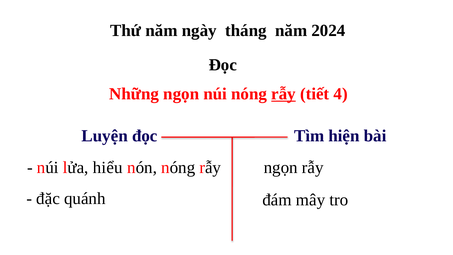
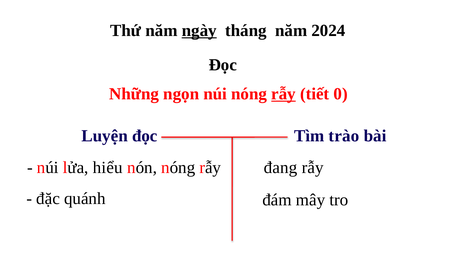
ngày underline: none -> present (199, 30)
4: 4 -> 0 (341, 94)
hiện: hiện -> trào (344, 136)
ngọn: ngọn -> đang (281, 167)
